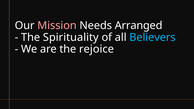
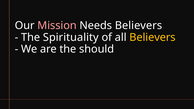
Needs Arranged: Arranged -> Believers (139, 26)
Believers colour: light blue -> yellow (153, 37)
rejoice: rejoice -> should (97, 49)
